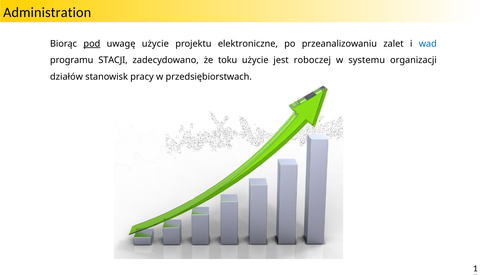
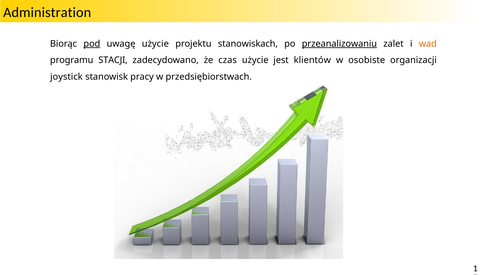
elektroniczne: elektroniczne -> stanowiskach (248, 44)
przeanalizowaniu underline: none -> present (339, 44)
wad colour: blue -> orange (428, 44)
toku: toku -> czas (228, 60)
roboczej: roboczej -> klientów (312, 60)
systemu: systemu -> osobiste (367, 60)
działów: działów -> joystick (66, 77)
